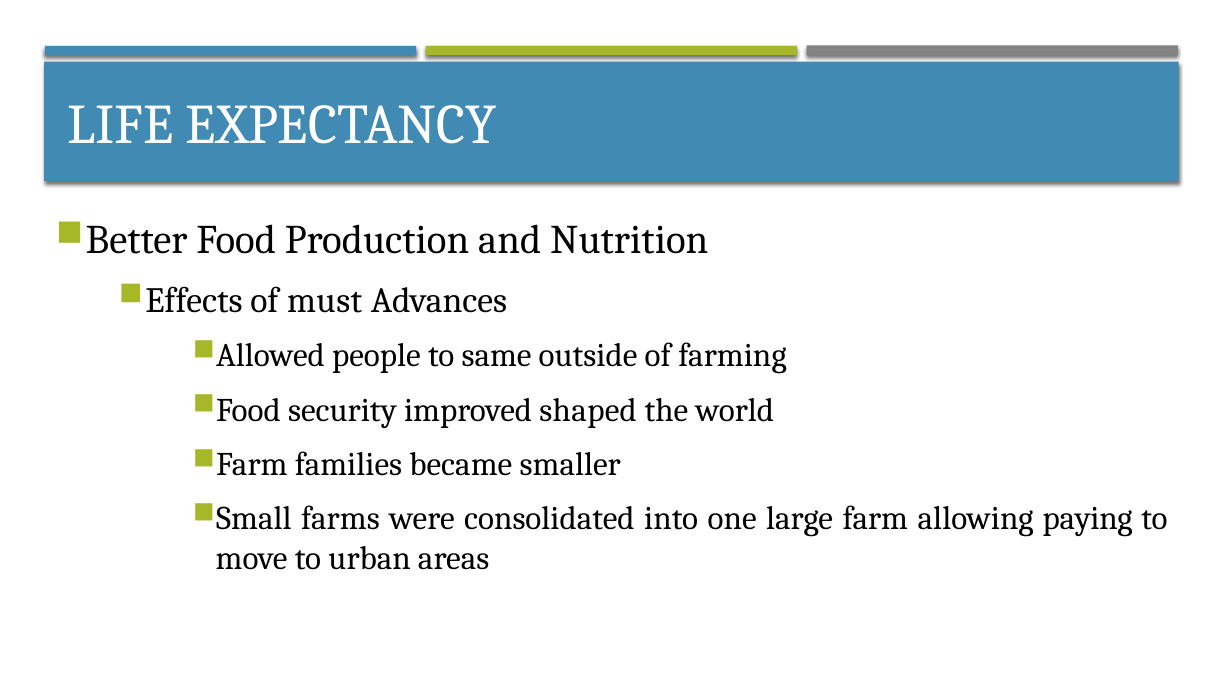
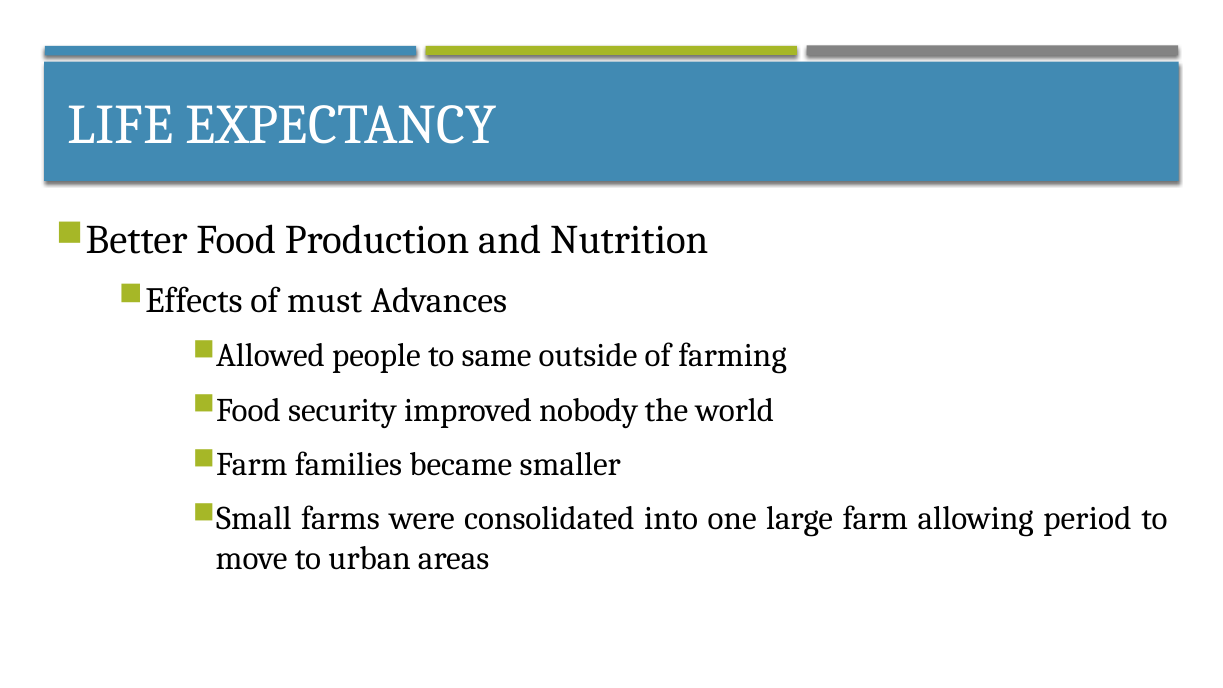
shaped: shaped -> nobody (589, 410)
paying: paying -> period (1087, 518)
